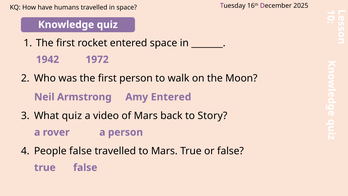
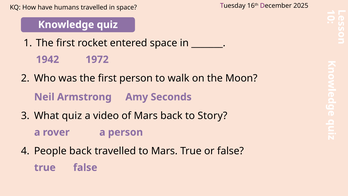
Amy Entered: Entered -> Seconds (171, 97)
People false: false -> back (81, 151)
